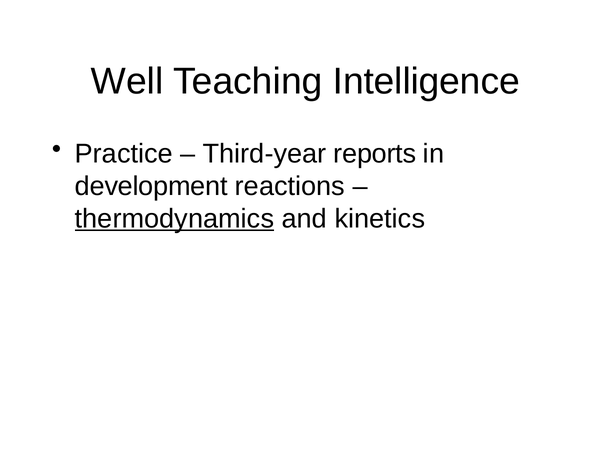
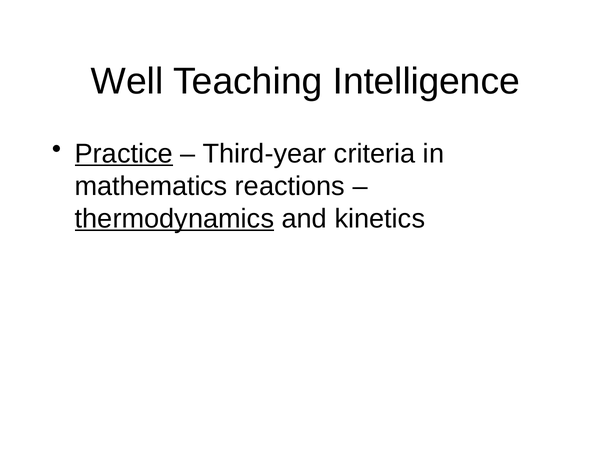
Practice underline: none -> present (124, 154)
reports: reports -> criteria (375, 154)
development: development -> mathematics (151, 186)
